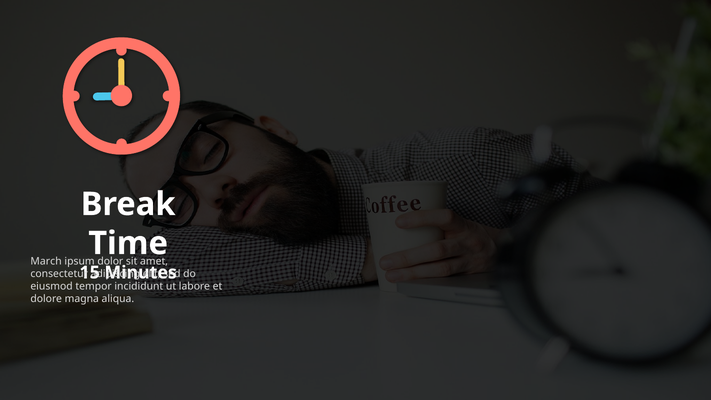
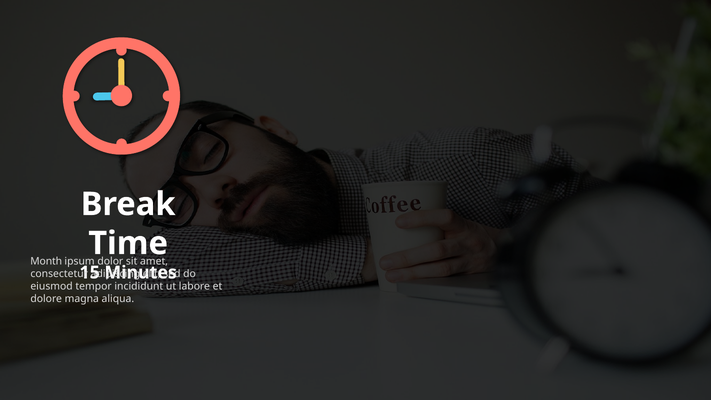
March: March -> Month (46, 261)
